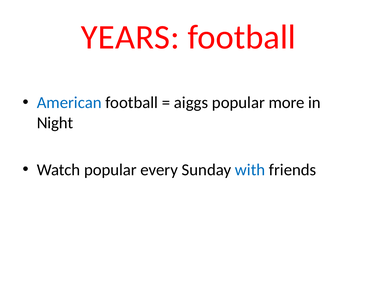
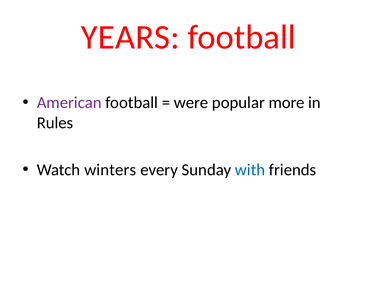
American colour: blue -> purple (69, 103)
aiggs: aiggs -> were (191, 103)
Night: Night -> Rules (55, 123)
Watch popular: popular -> winters (110, 170)
